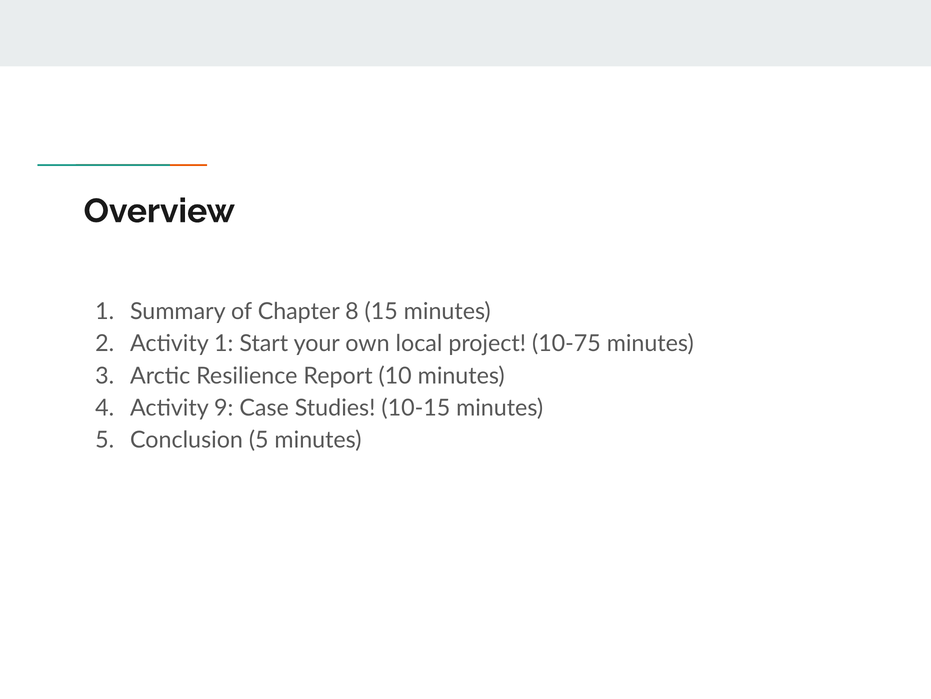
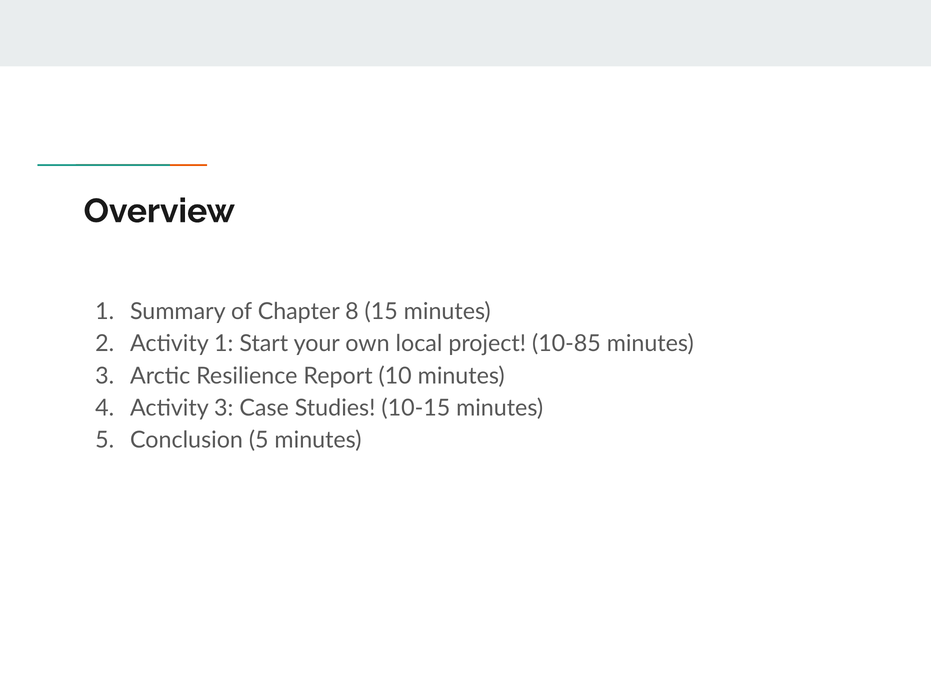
10-75: 10-75 -> 10-85 (566, 343)
Activity 9: 9 -> 3 (224, 408)
